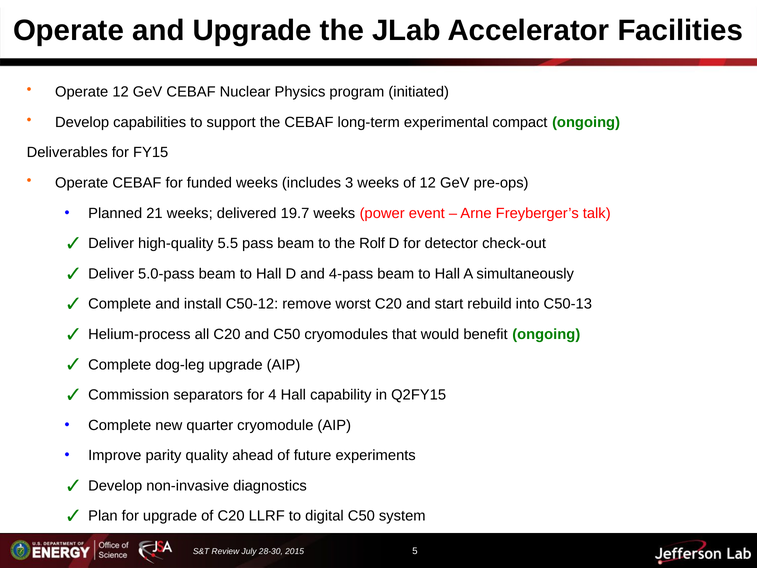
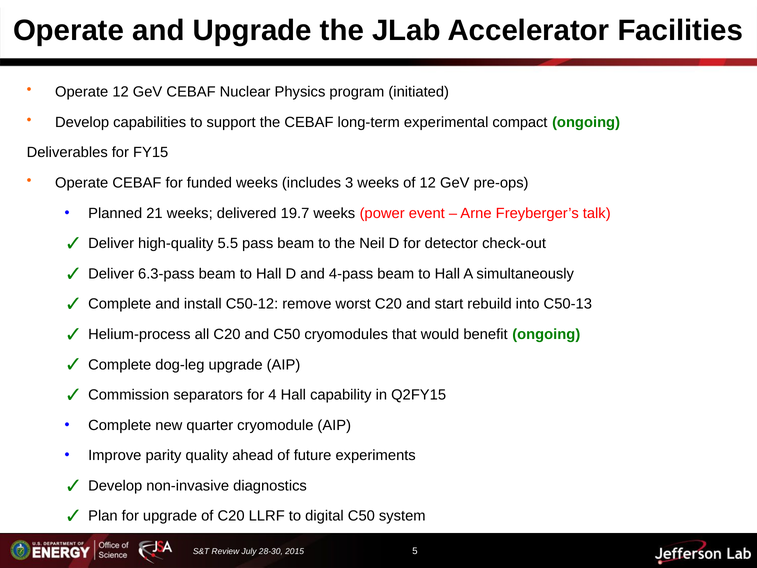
Rolf: Rolf -> Neil (372, 243)
5.0-pass: 5.0-pass -> 6.3-pass (166, 274)
